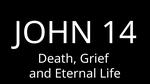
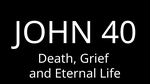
14: 14 -> 40 (119, 33)
